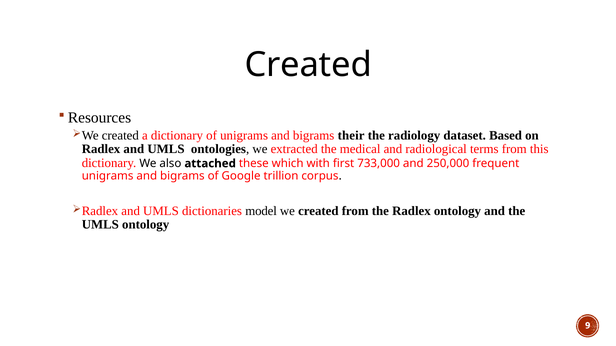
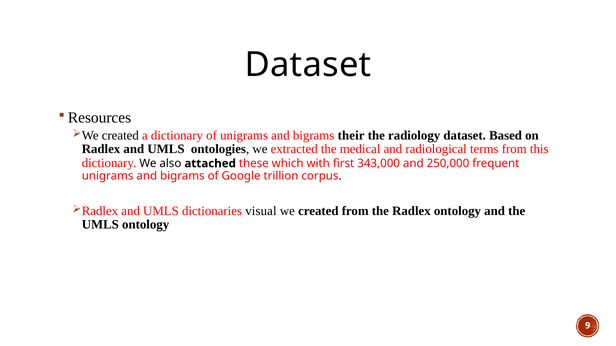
Created: Created -> Dataset (308, 65)
733,000: 733,000 -> 343,000 (379, 164)
model: model -> visual (261, 211)
